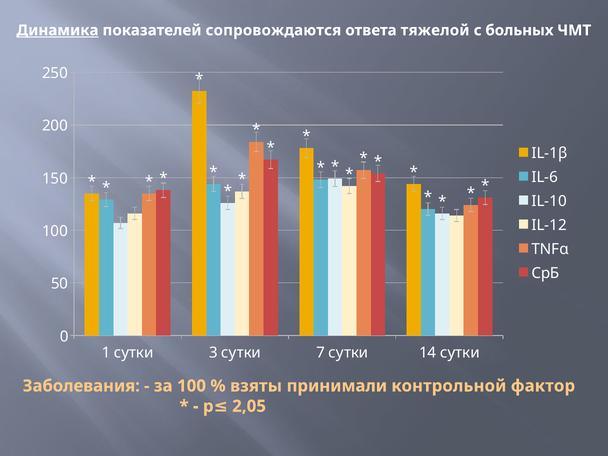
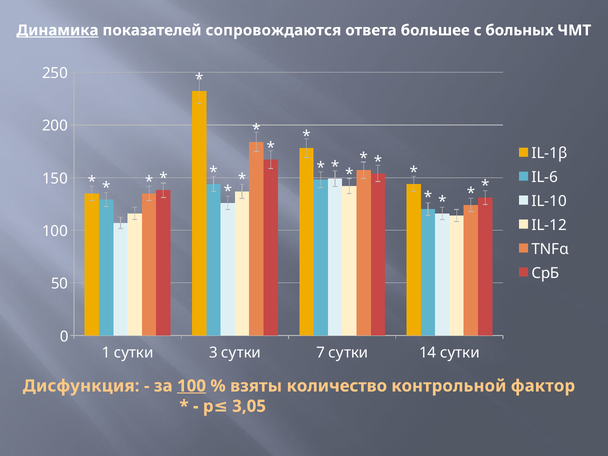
тяжелой: тяжелой -> большее (435, 30)
Заболевания: Заболевания -> Дисфункция (81, 386)
100 underline: none -> present (192, 386)
принимали: принимали -> количество (337, 386)
2,05: 2,05 -> 3,05 (249, 406)
